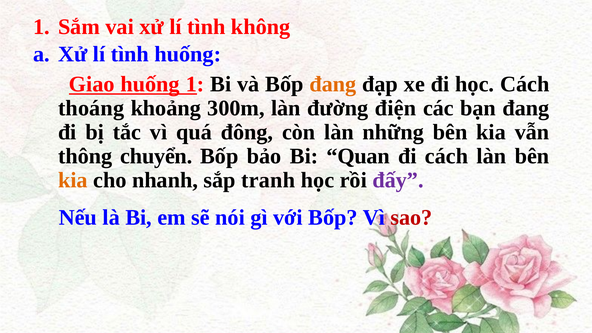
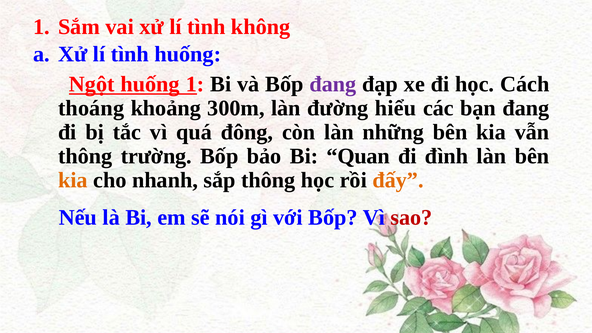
Giao: Giao -> Ngột (92, 84)
đang colour: orange -> purple (333, 84)
điện: điện -> hiểu (396, 108)
chuyển: chuyển -> trường (156, 156)
đi cách: cách -> đình (447, 156)
sắp tranh: tranh -> thông (268, 180)
đấy colour: purple -> orange (398, 180)
